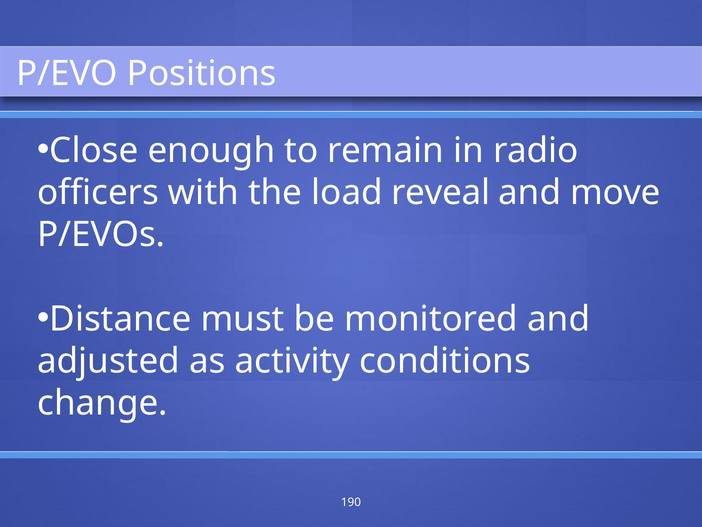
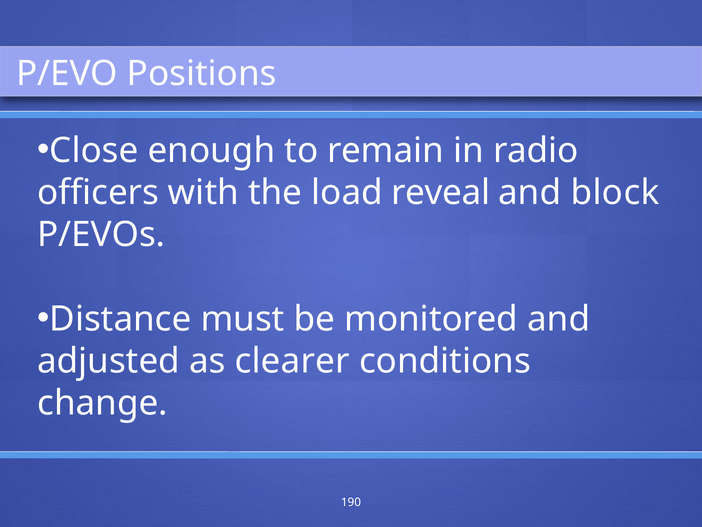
move: move -> block (615, 192)
activity: activity -> clearer (292, 361)
